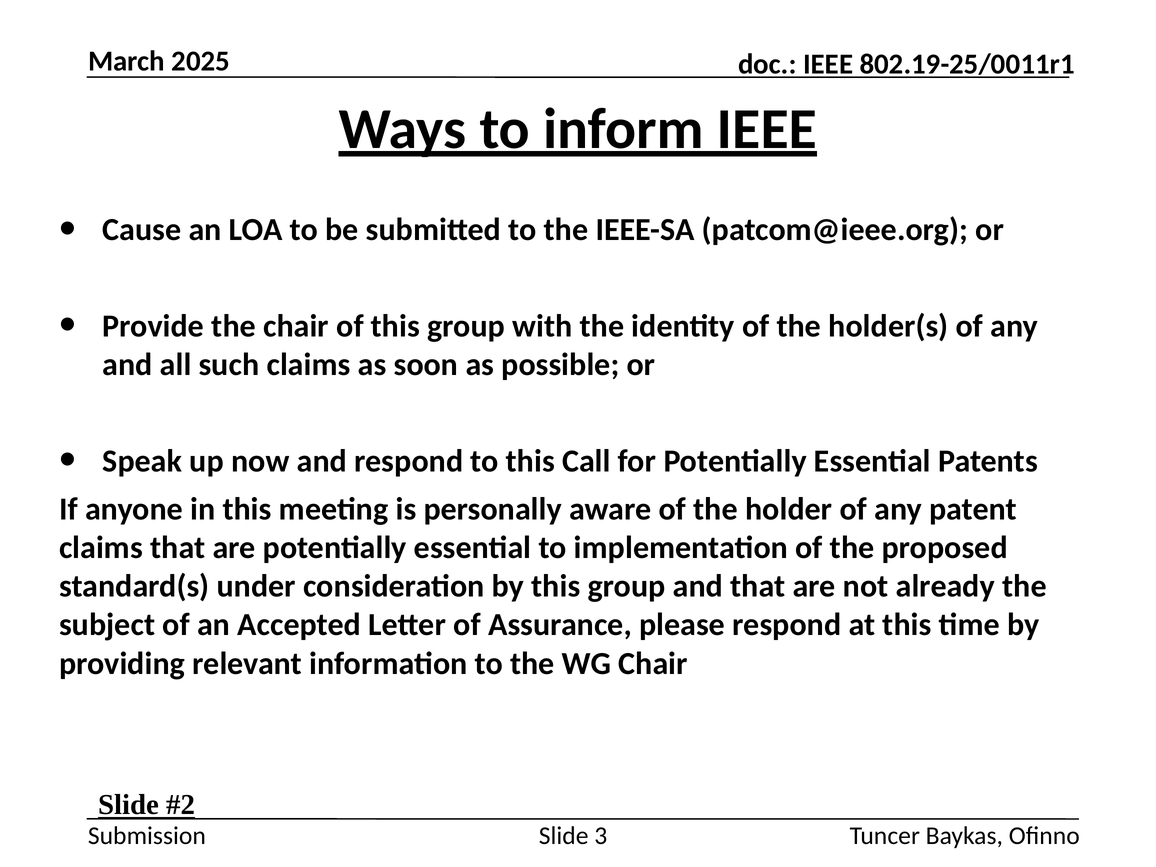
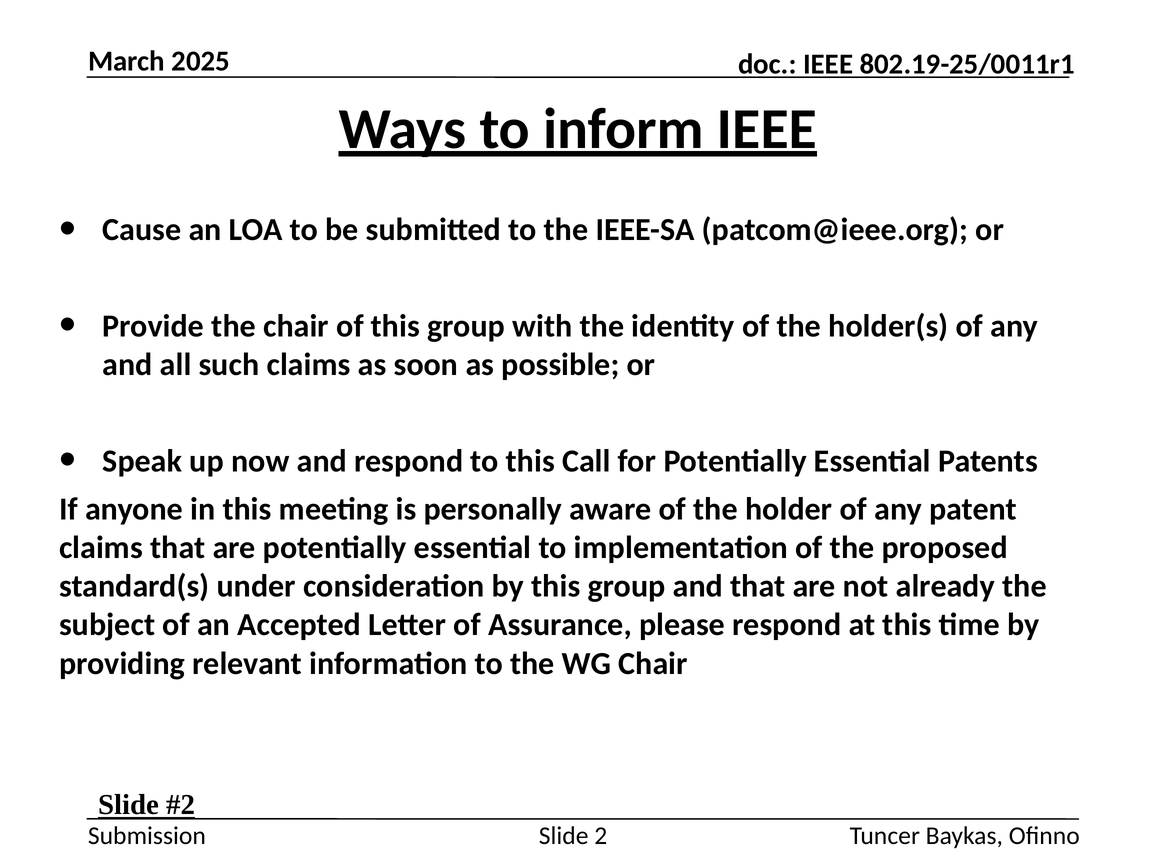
3: 3 -> 2 (601, 836)
